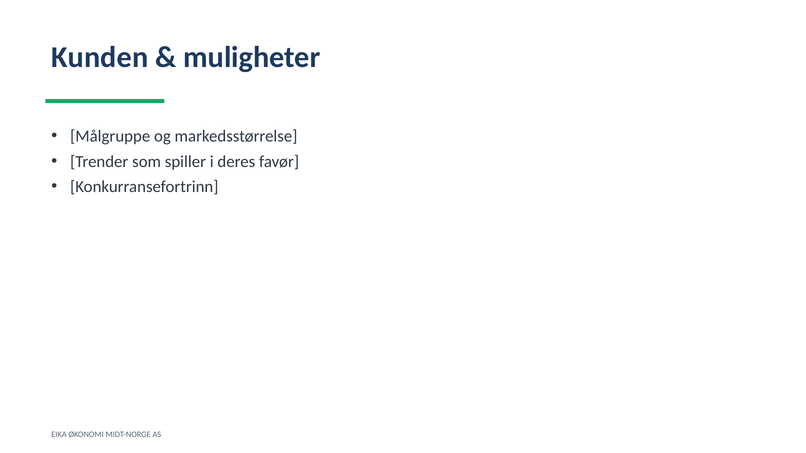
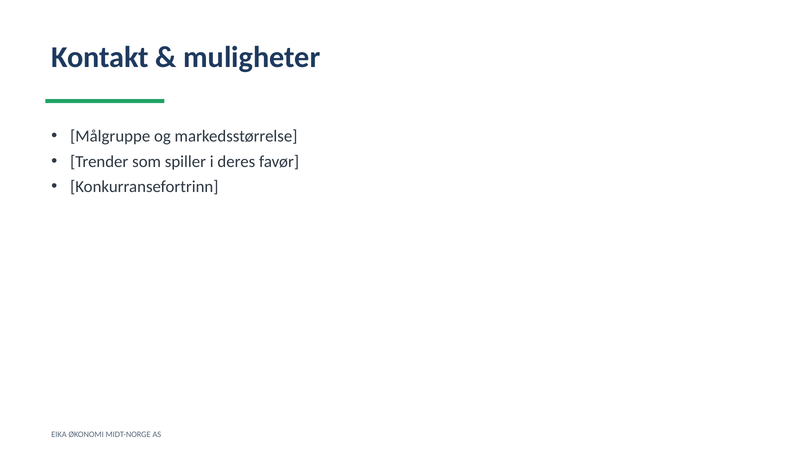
Kunden: Kunden -> Kontakt (100, 58)
